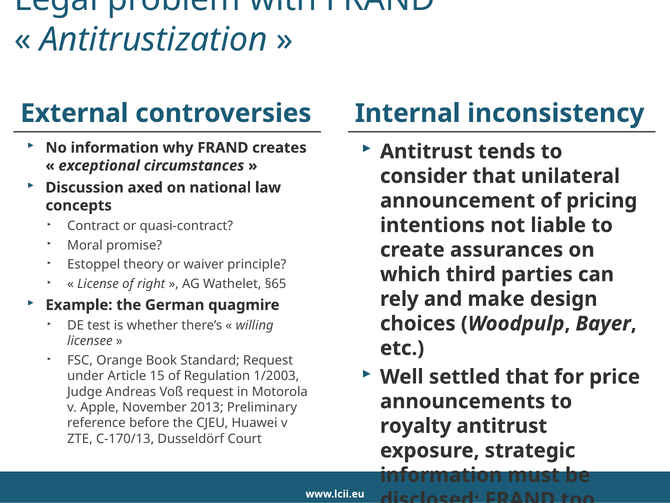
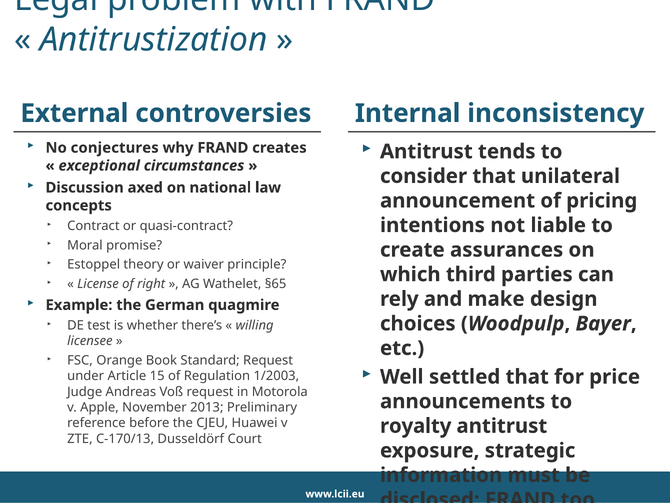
No information: information -> conjectures (115, 148)
